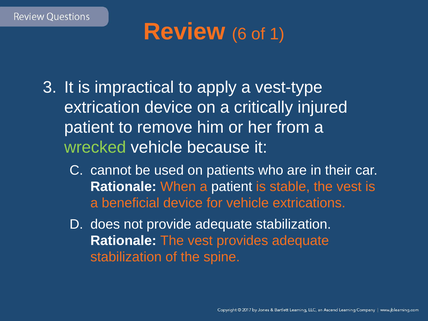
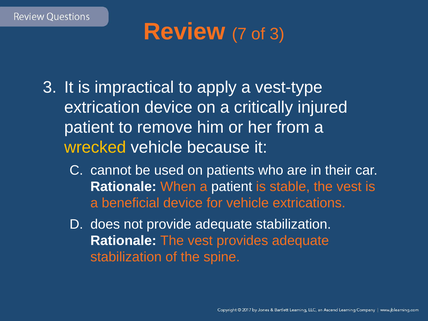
6: 6 -> 7 (239, 34)
of 1: 1 -> 3 (277, 34)
wrecked colour: light green -> yellow (95, 147)
